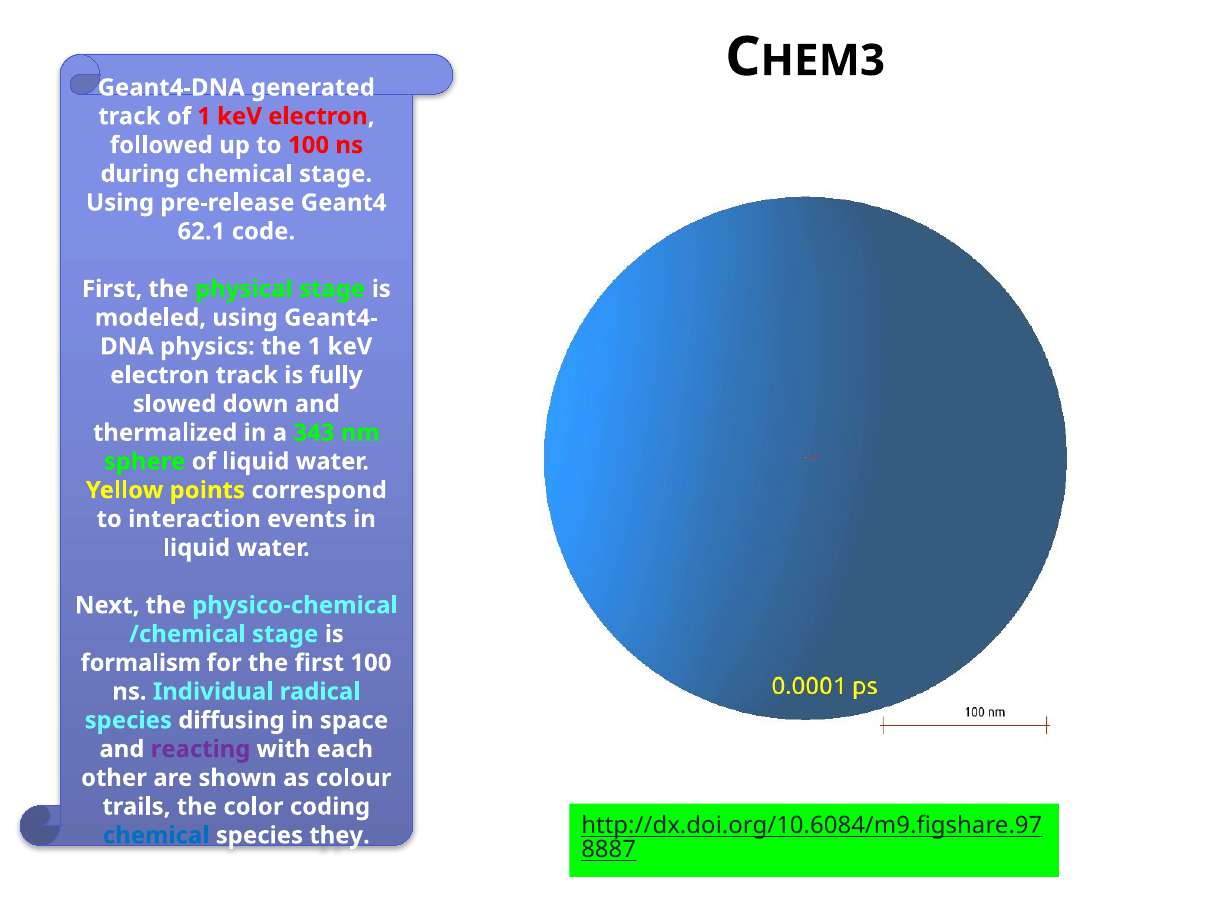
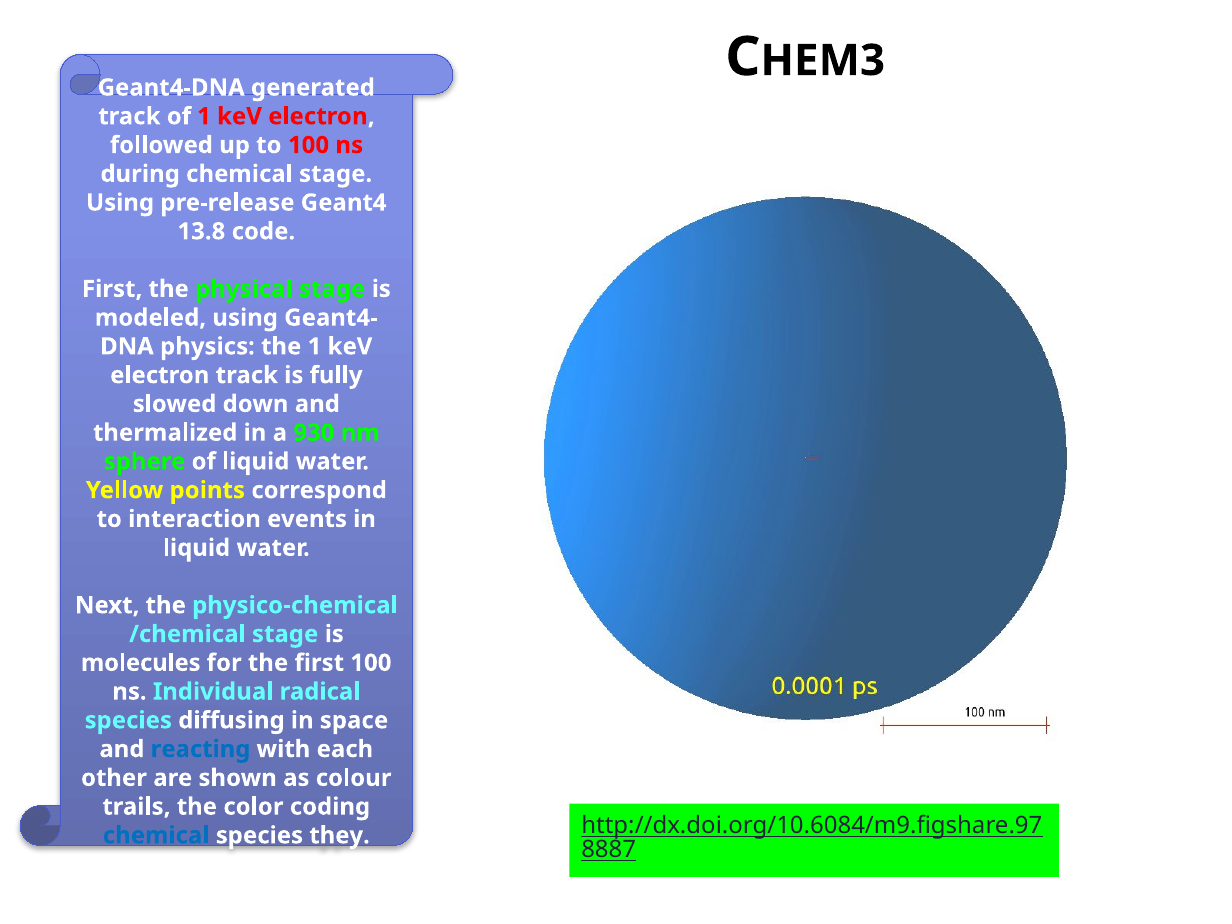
62.1: 62.1 -> 13.8 (201, 231)
343: 343 -> 930 (314, 433)
formalism: formalism -> molecules (141, 663)
reacting colour: purple -> blue (200, 749)
